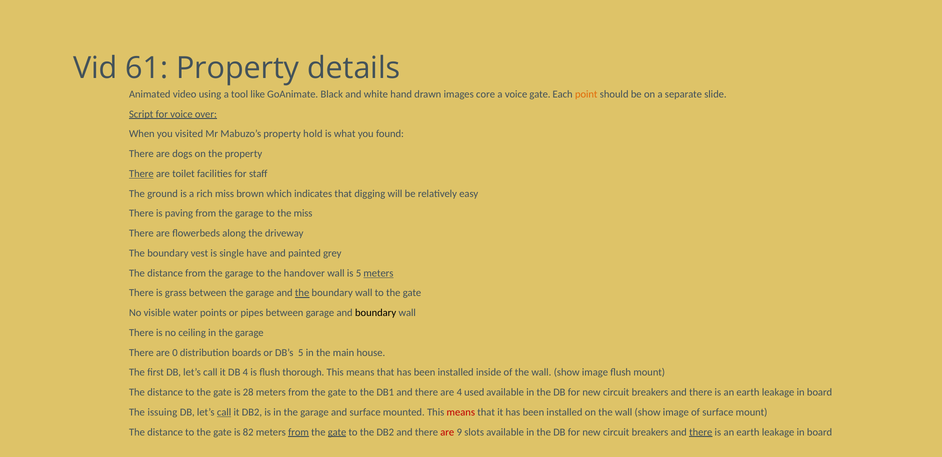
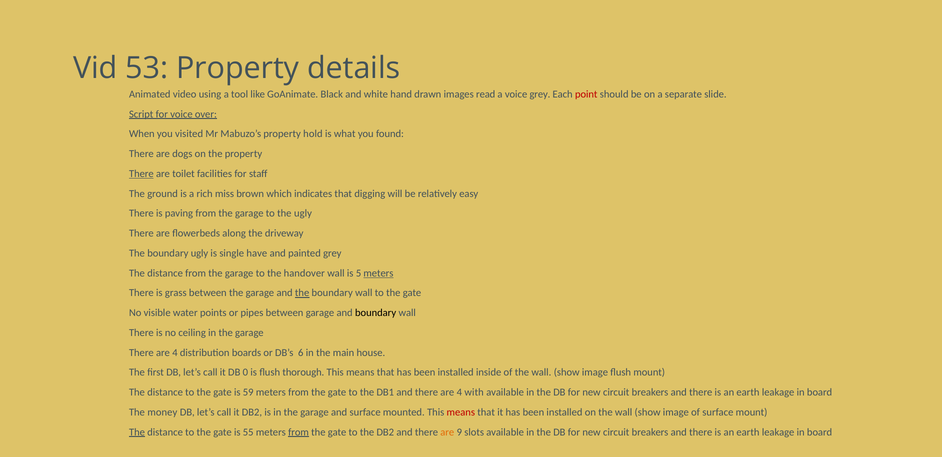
61: 61 -> 53 (147, 68)
core: core -> read (486, 94)
voice gate: gate -> grey (540, 94)
point colour: orange -> red (586, 94)
the miss: miss -> ugly (303, 213)
boundary vest: vest -> ugly (199, 253)
0: 0 -> 4 (175, 353)
DB’s 5: 5 -> 6 (301, 353)
DB 4: 4 -> 0 (245, 372)
28: 28 -> 59 (248, 392)
used: used -> with (474, 392)
issuing: issuing -> money (162, 412)
call underline: present -> none (224, 412)
The underline: none -> present (137, 432)
82: 82 -> 55 (248, 432)
gate underline: present -> none (337, 432)
are colour: red -> orange (447, 432)
there underline: present -> none (701, 432)
